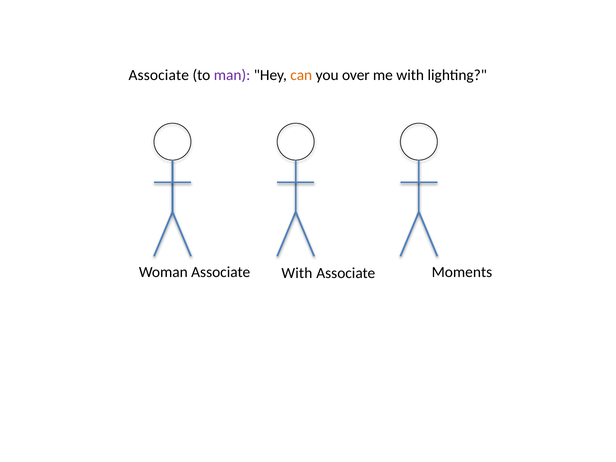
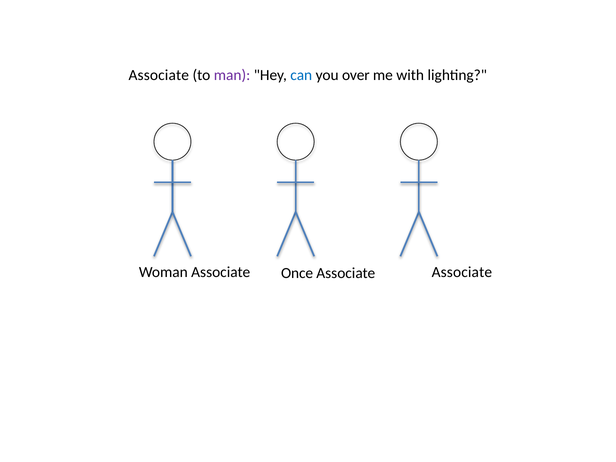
can colour: orange -> blue (301, 75)
Associate With: With -> Once (297, 273)
Associate Moments: Moments -> Associate (462, 272)
